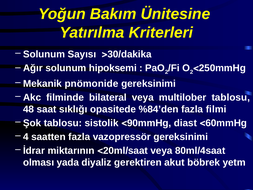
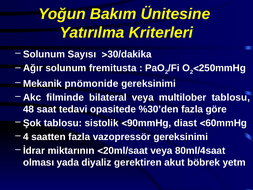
hipoksemi: hipoksemi -> fremitusta (113, 68)
sıklığı: sıklığı -> tedavi (73, 109)
%84’den: %84’den -> %30’den (159, 109)
filmi: filmi -> göre (216, 109)
